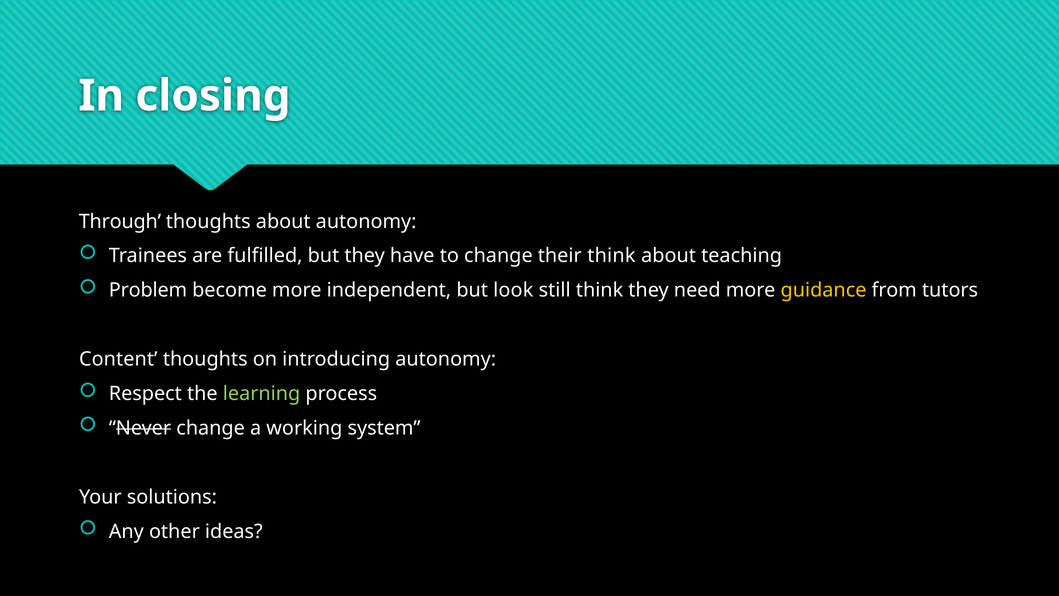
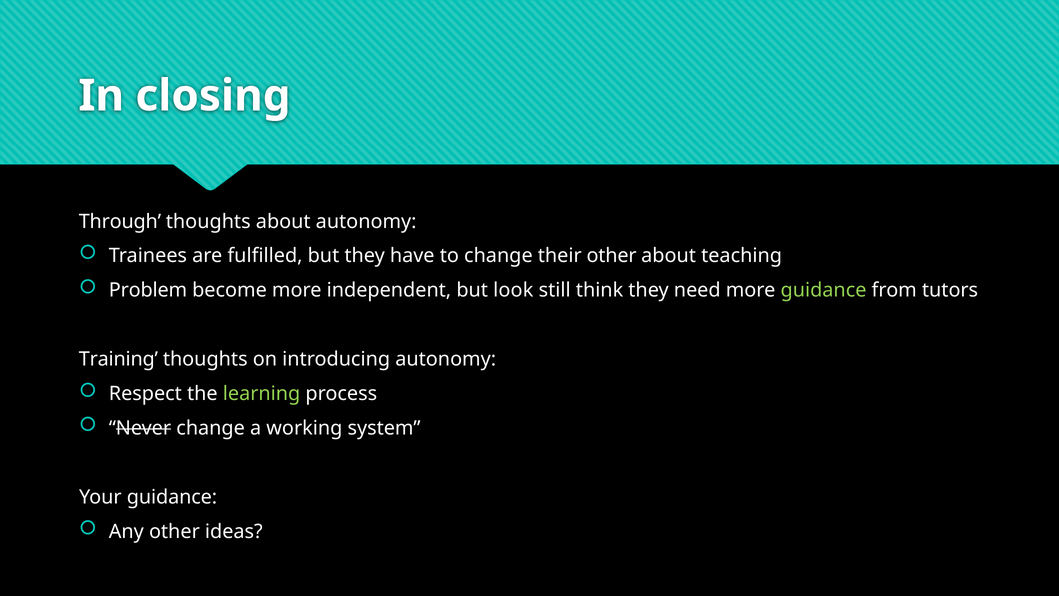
their think: think -> other (612, 256)
guidance colour: yellow -> light green (824, 290)
Content: Content -> Training (118, 359)
Your solutions: solutions -> guidance (172, 497)
